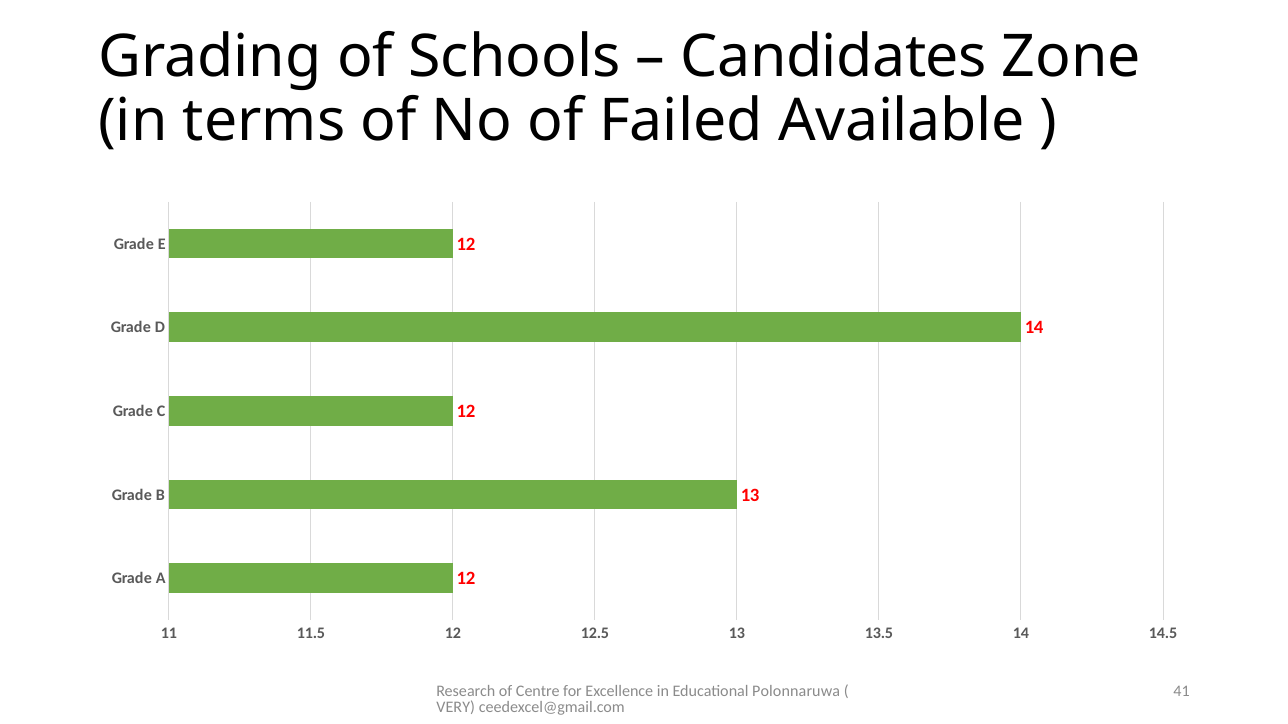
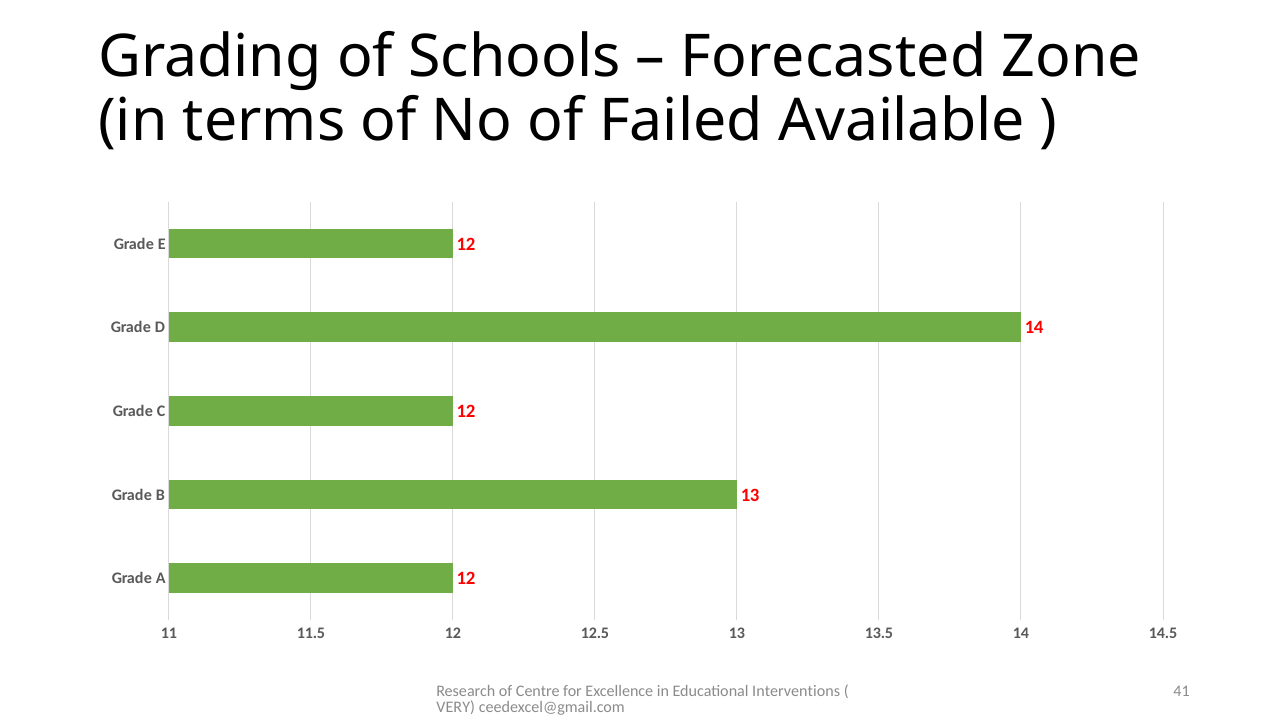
Candidates: Candidates -> Forecasted (834, 57)
Polonnaruwa: Polonnaruwa -> Interventions (796, 692)
